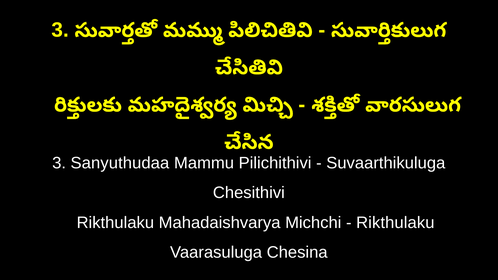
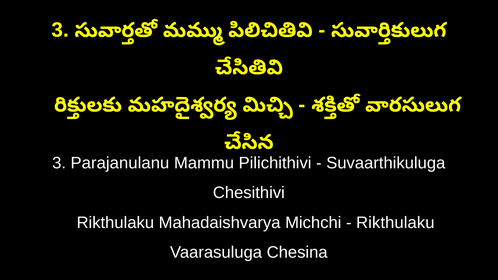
Sanyuthudaa: Sanyuthudaa -> Parajanulanu (120, 163)
